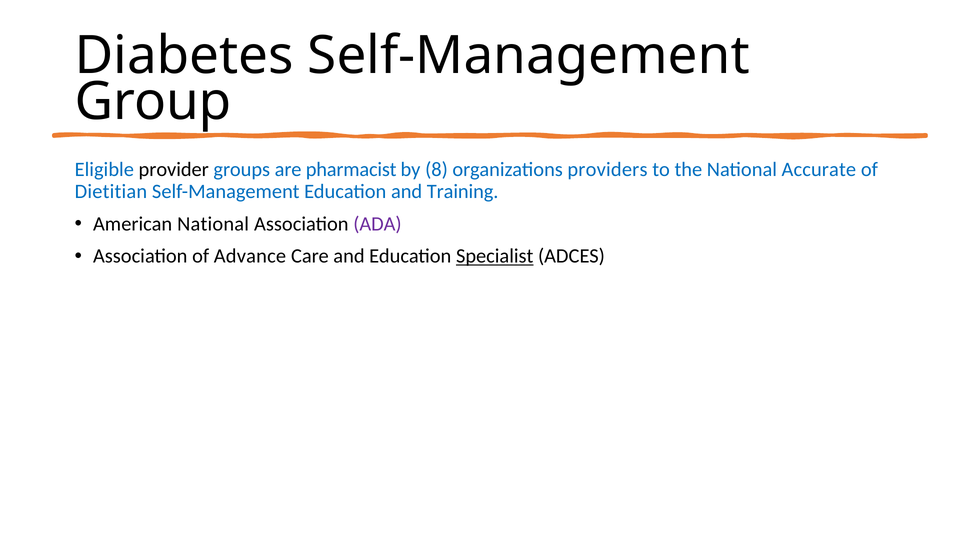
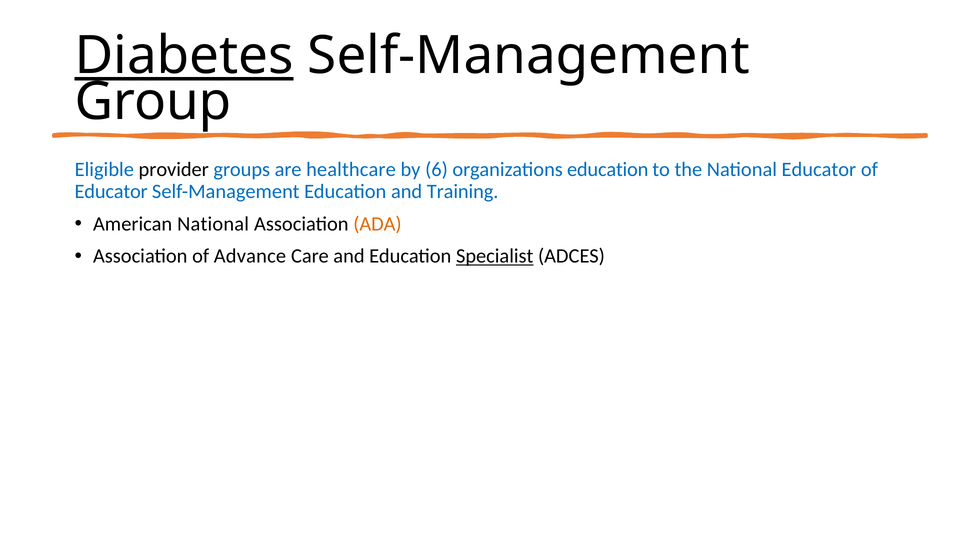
Diabetes underline: none -> present (184, 56)
pharmacist: pharmacist -> healthcare (351, 170)
8: 8 -> 6 (437, 170)
organizations providers: providers -> education (608, 170)
National Accurate: Accurate -> Educator (819, 170)
Dietitian: Dietitian -> Educator (111, 192)
ADA colour: purple -> orange (377, 224)
